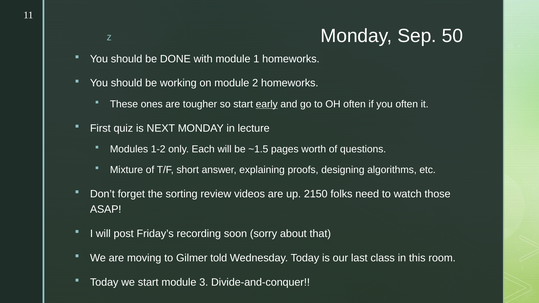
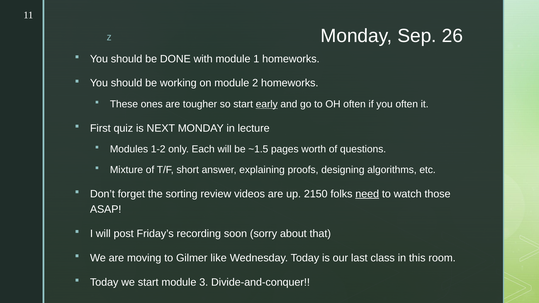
50: 50 -> 26 (452, 36)
need underline: none -> present (367, 194)
told: told -> like (219, 258)
